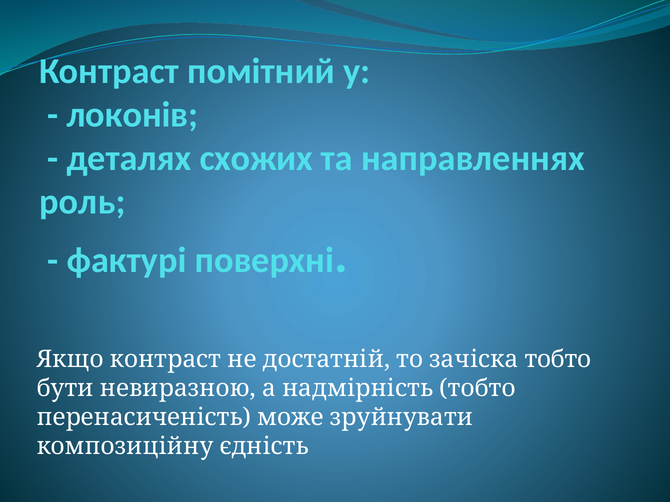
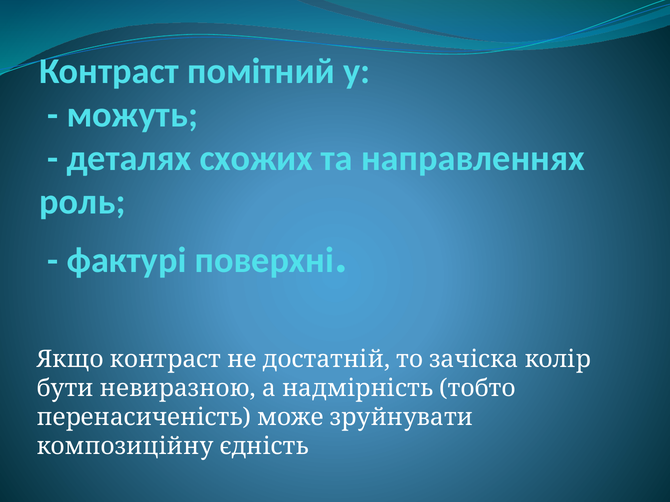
локонів: локонів -> можуть (132, 115)
зачіска тобто: тобто -> колір (558, 360)
